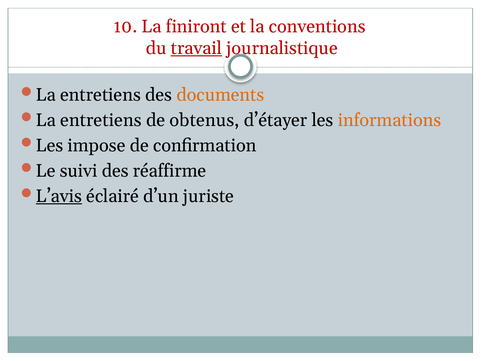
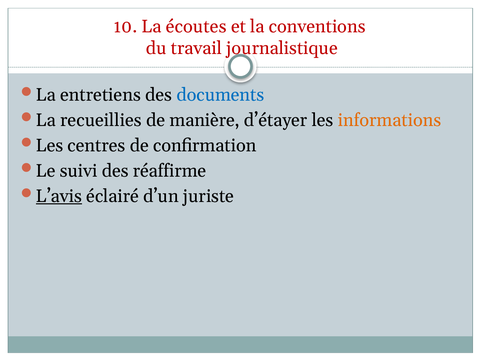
finiront: finiront -> écoutes (196, 26)
travail underline: present -> none (196, 48)
documents colour: orange -> blue (220, 95)
entretiens: entretiens -> recueillies (101, 120)
obtenus: obtenus -> manière (205, 120)
impose: impose -> centres (97, 145)
